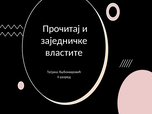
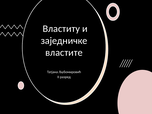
Прочитај: Прочитај -> Властиту (61, 29)
